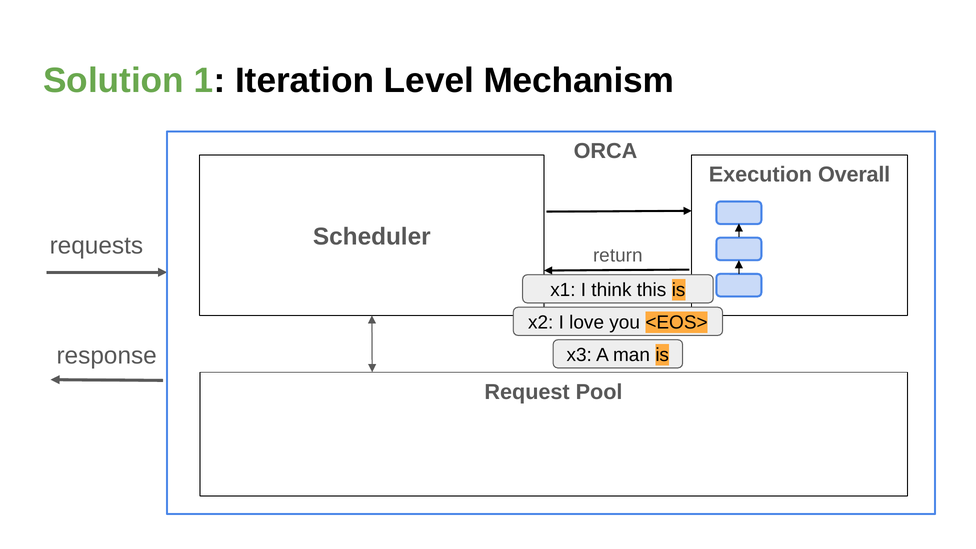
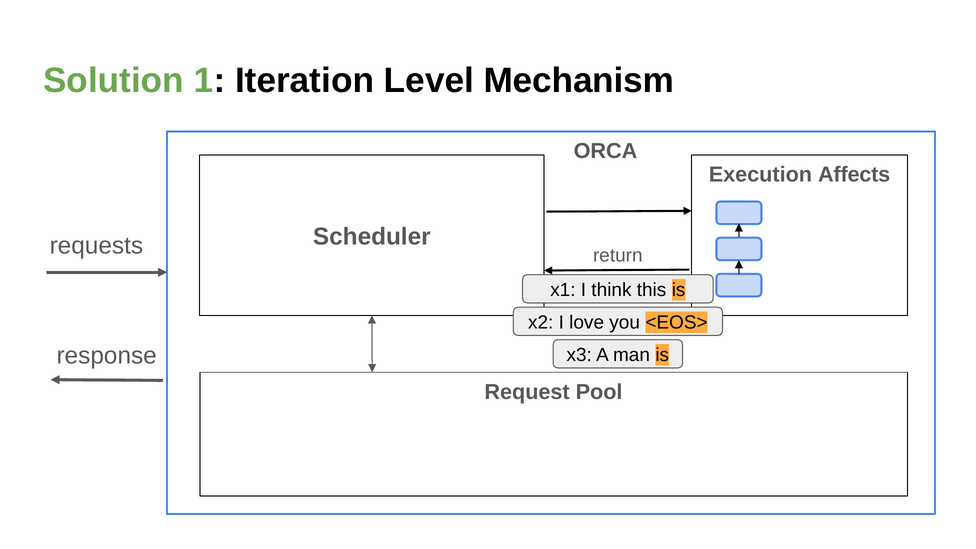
Overall: Overall -> Affects (854, 175)
